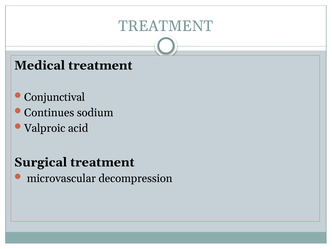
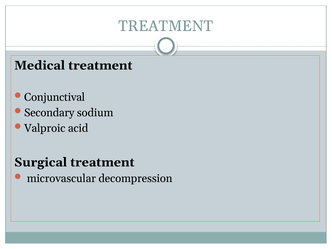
Continues: Continues -> Secondary (49, 113)
